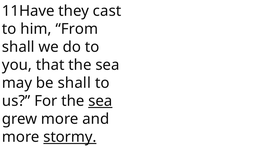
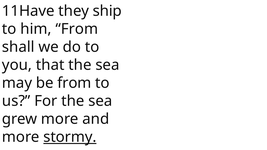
cast: cast -> ship (107, 11)
be shall: shall -> from (74, 83)
sea underline: present -> none (100, 101)
